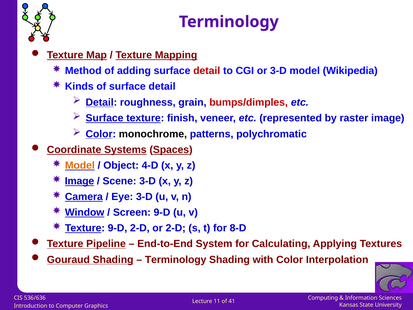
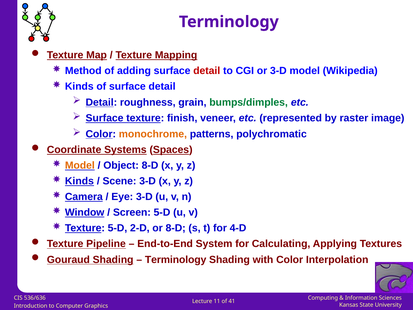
bumps/dimples colour: red -> green (249, 102)
monochrome colour: black -> orange (153, 134)
Object 4-D: 4-D -> 8-D (150, 165)
Image: Image -> Kinds (79, 181)
Screen 9-D: 9-D -> 5-D (162, 212)
Texture 9-D: 9-D -> 5-D (117, 228)
or 2-D: 2-D -> 8-D (176, 228)
8-D: 8-D -> 4-D (238, 228)
